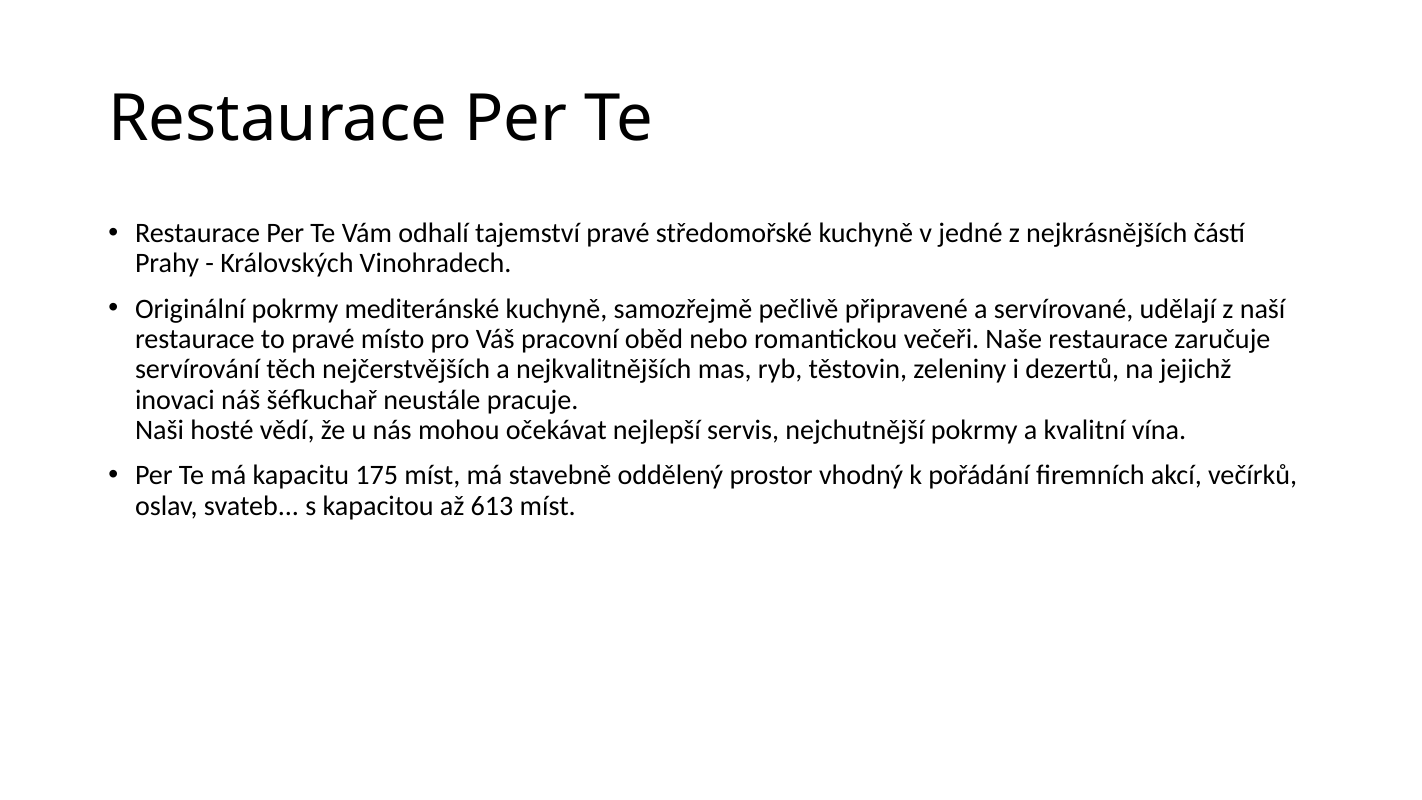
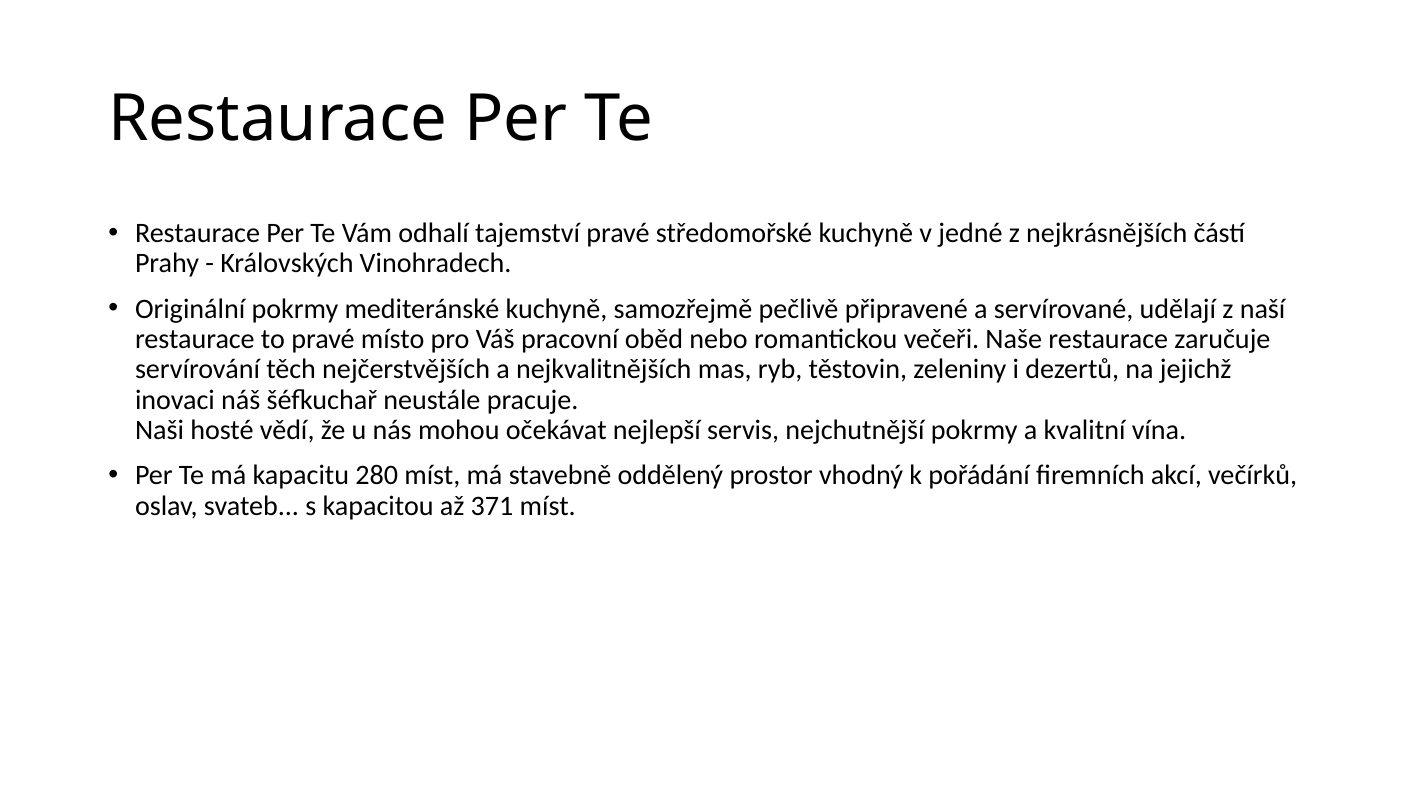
175: 175 -> 280 (377, 475)
613: 613 -> 371 (492, 506)
